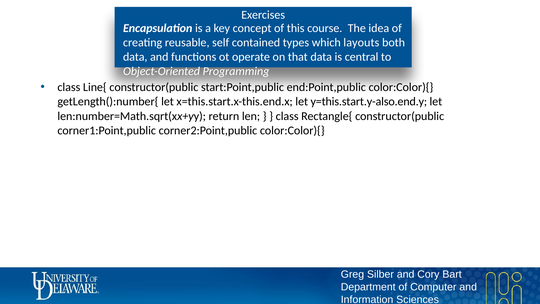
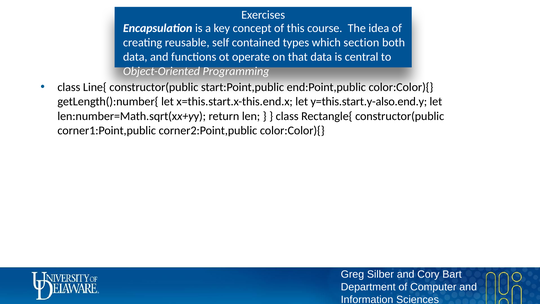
layouts: layouts -> section (361, 42)
